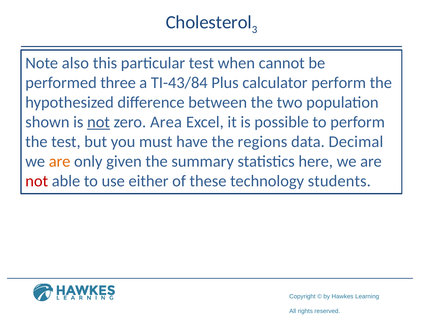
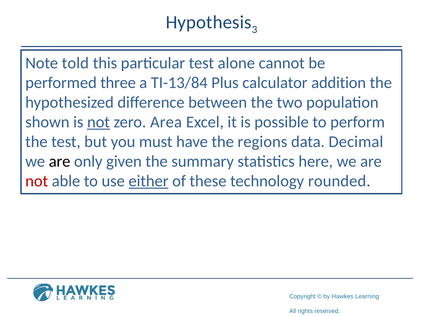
Cholesterol: Cholesterol -> Hypothesis (209, 22)
also: also -> told (75, 63)
when: when -> alone (236, 63)
TI-43/84: TI-43/84 -> TI-13/84 (179, 83)
calculator perform: perform -> addition (339, 83)
are colour: orange -> black (60, 162)
either underline: none -> present (149, 181)
students: students -> rounded (339, 181)
